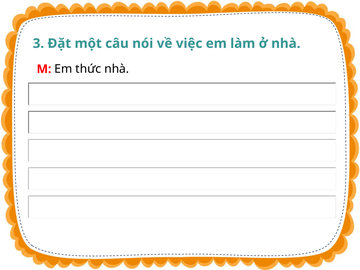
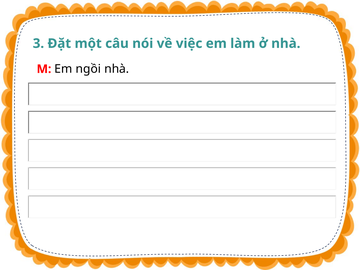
thức: thức -> ngồi (88, 69)
